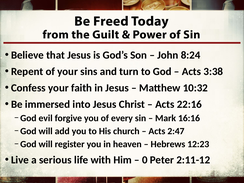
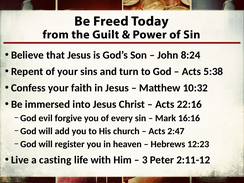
3:38: 3:38 -> 5:38 (213, 72)
serious: serious -> casting (55, 160)
0: 0 -> 3 (145, 160)
